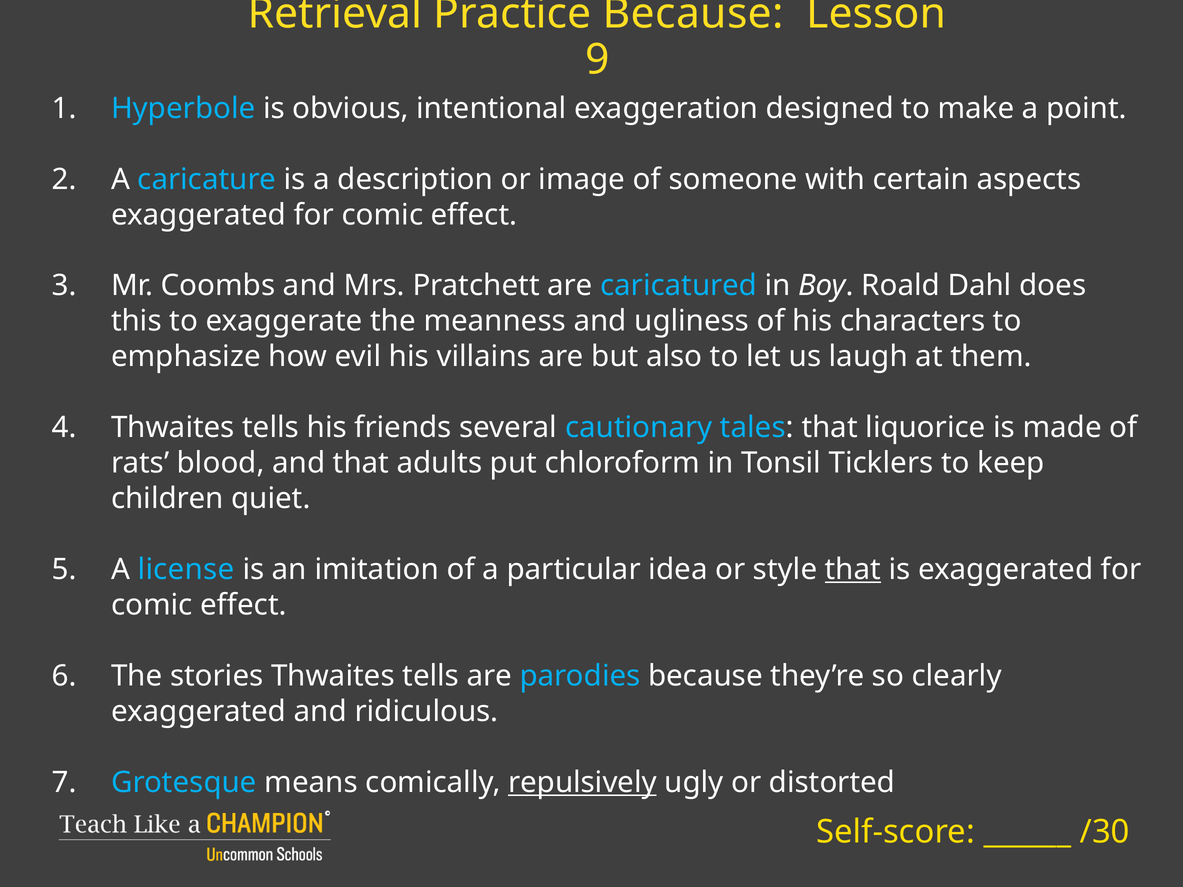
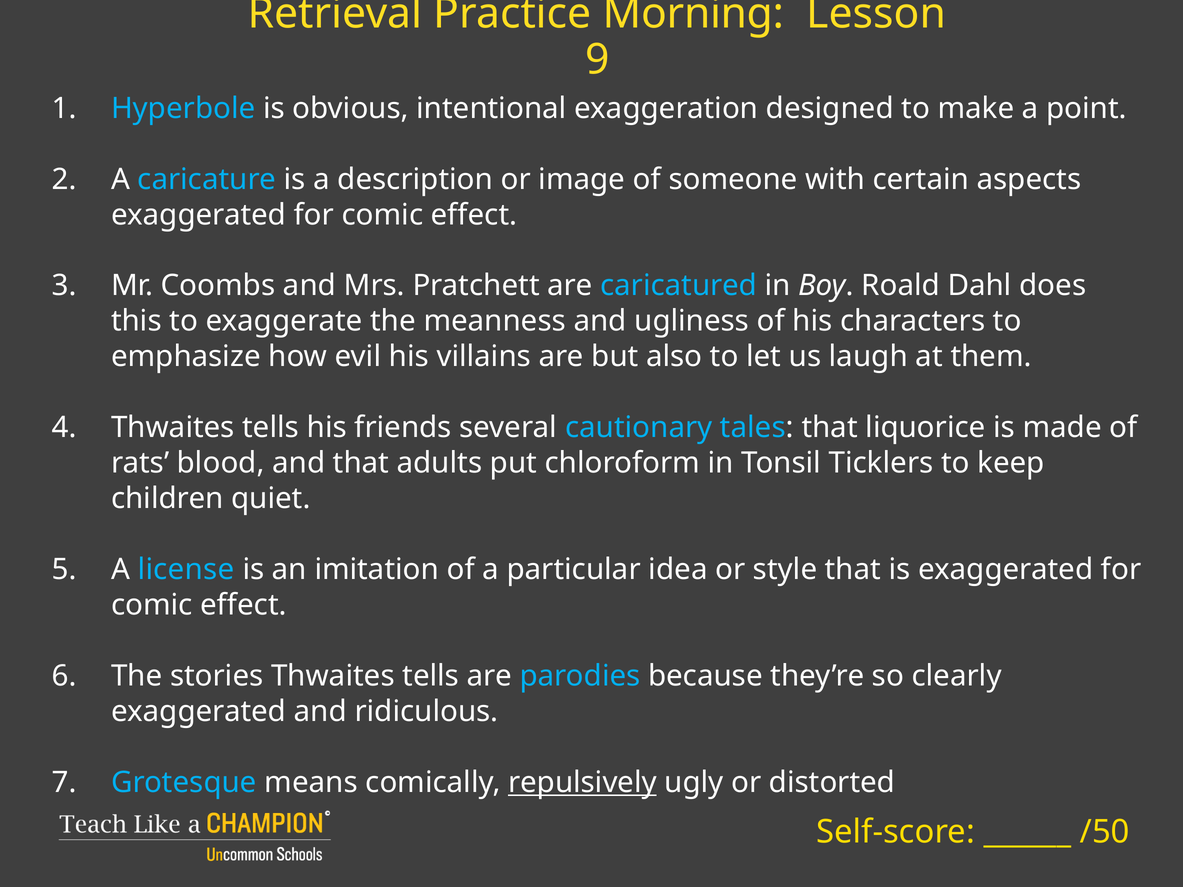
Practice Because: Because -> Morning (694, 13)
that underline: present -> none (853, 570)
/30: /30 -> /50 (1105, 832)
